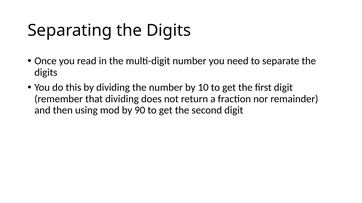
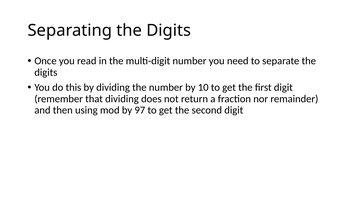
90: 90 -> 97 (140, 111)
